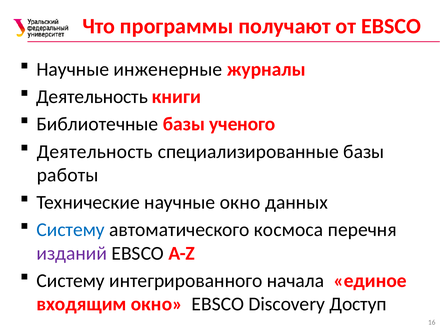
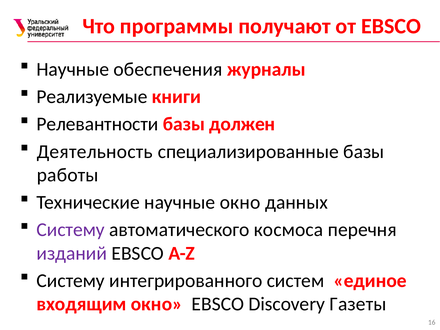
инженерные: инженерные -> обеспечения (168, 69)
Деятельность: Деятельность -> Реализуемые (92, 97)
Библиотечные: Библиотечные -> Релевантности (97, 124)
ученого: ученого -> должен (242, 124)
Систему colour: blue -> purple (71, 230)
начала: начала -> систем (295, 281)
Доступ: Доступ -> Газеты (358, 304)
